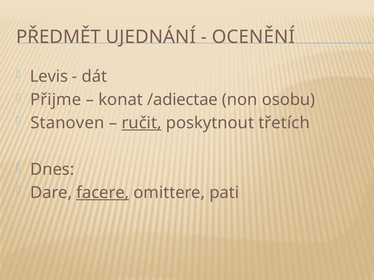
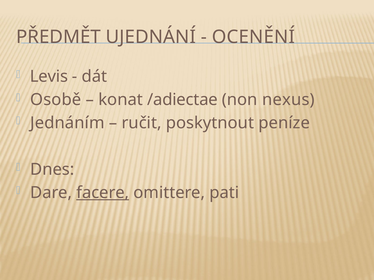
Přijme: Přijme -> Osobě (56, 100)
osobu: osobu -> nexus (288, 100)
Stanoven: Stanoven -> Jednáním (67, 123)
ručit underline: present -> none (142, 123)
třetích: třetích -> peníze (284, 123)
